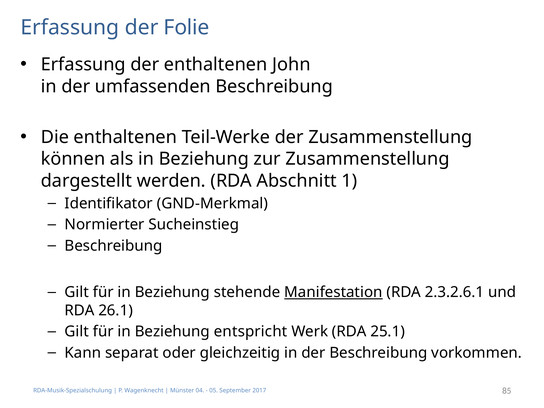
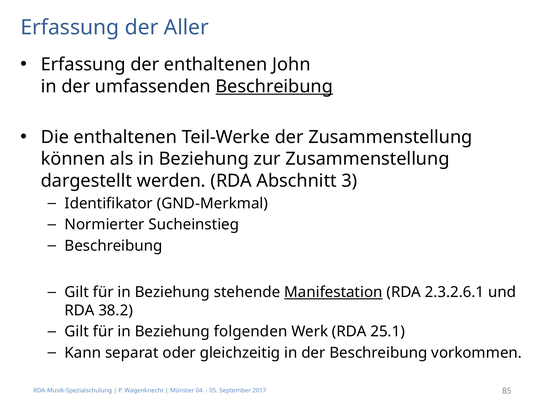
Folie: Folie -> Aller (186, 28)
Beschreibung underline: none -> present (274, 86)
1: 1 -> 3 (349, 181)
26.1: 26.1 -> 38.2 (116, 310)
entspricht: entspricht -> folgenden (251, 332)
